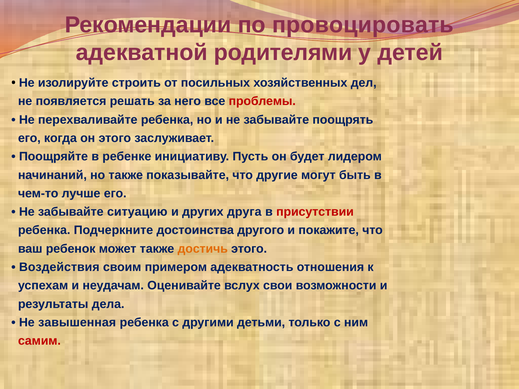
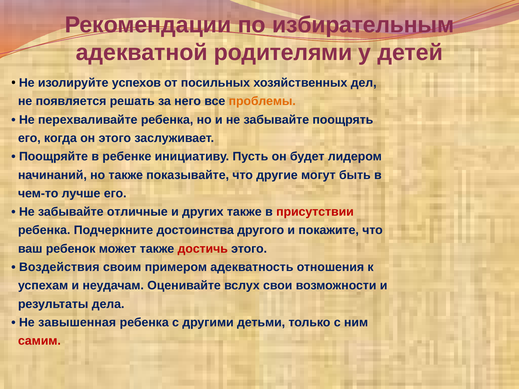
провоцировать: провоцировать -> избирательным (363, 25)
строить: строить -> успехов (136, 83)
проблемы colour: red -> orange (262, 101)
ситуацию: ситуацию -> отличные (137, 212)
других друга: друга -> также (244, 212)
достичь colour: orange -> red (203, 249)
